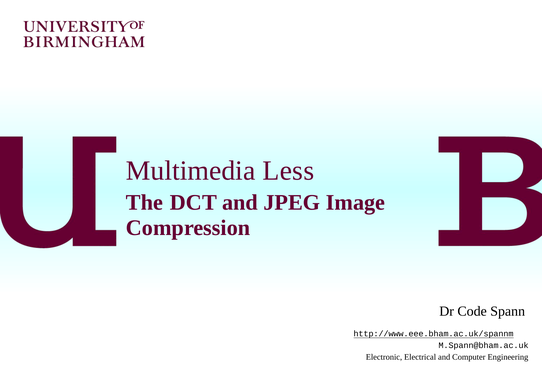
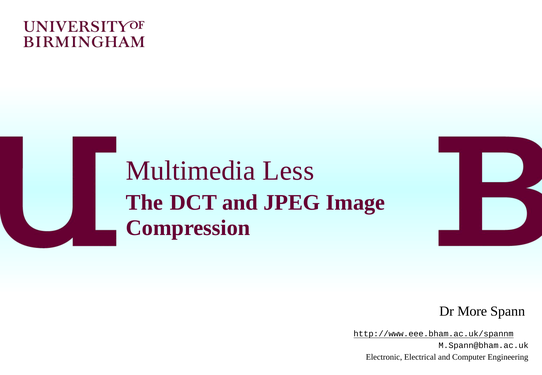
Code: Code -> More (472, 312)
